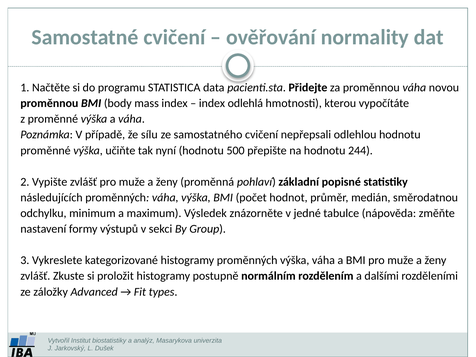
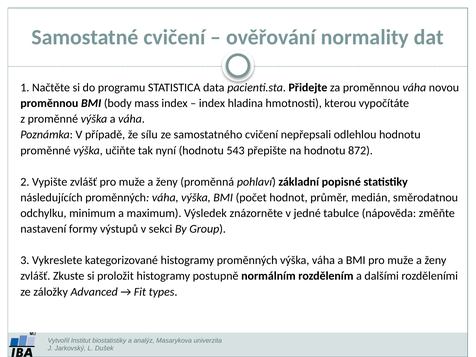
odlehlá: odlehlá -> hladina (245, 103)
500: 500 -> 543 (236, 150)
244: 244 -> 872 (360, 150)
